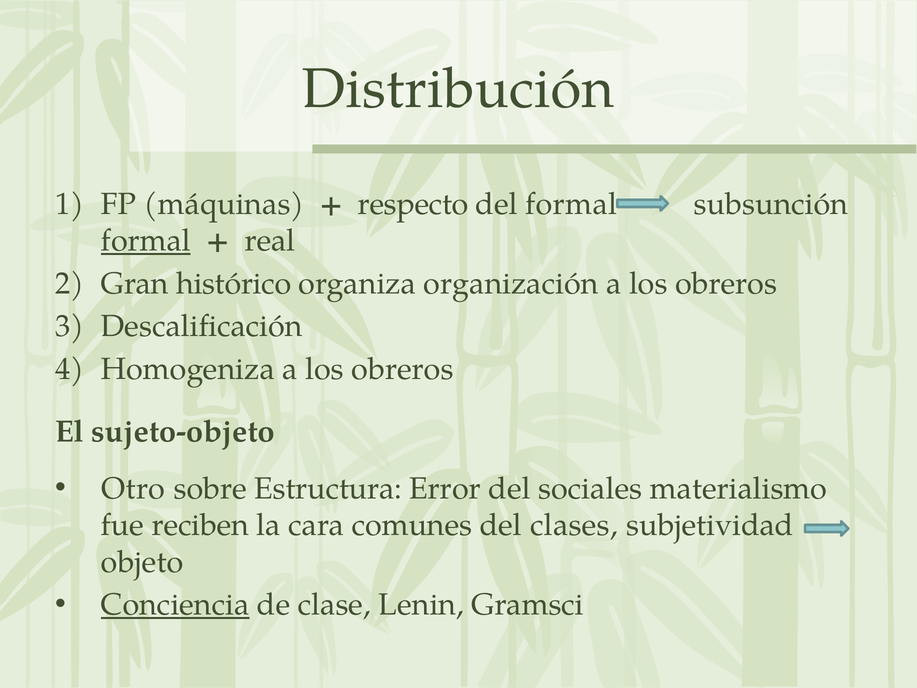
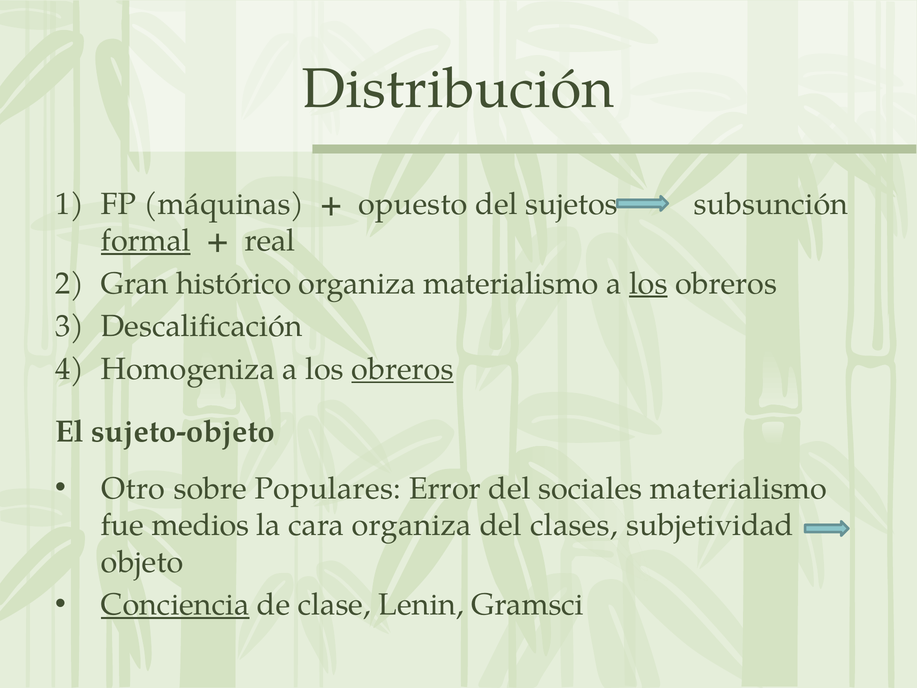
respecto: respecto -> opuesto (413, 204)
del formal: formal -> sujetos (572, 204)
organiza organización: organización -> materialismo (511, 283)
los underline: none -> present (648, 283)
obreros underline: none -> present (402, 369)
Estructura: Estructura -> Populares (328, 488)
reciben: reciben -> medios (200, 525)
cara comunes: comunes -> organiza (412, 525)
